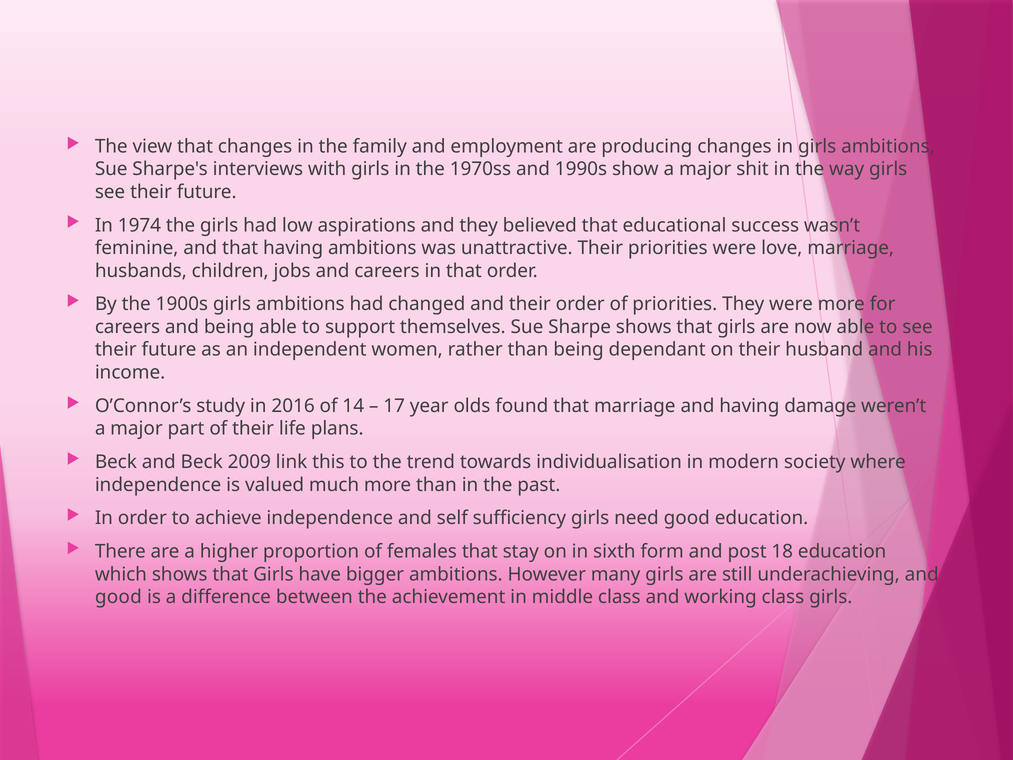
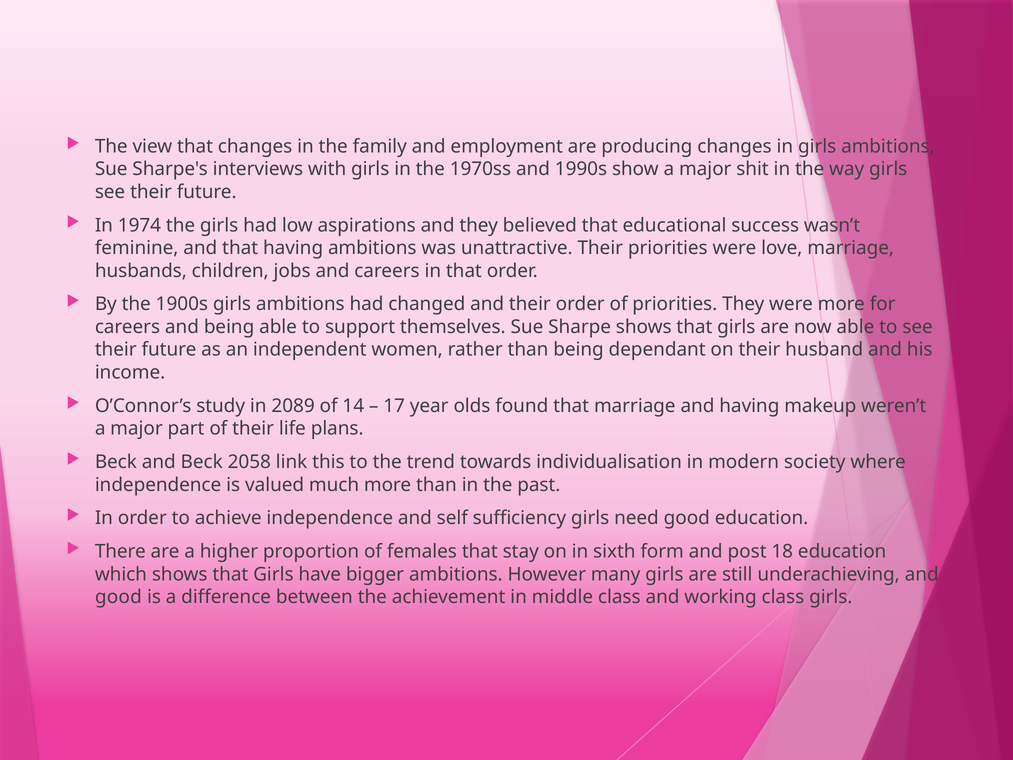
2016: 2016 -> 2089 (293, 406)
damage: damage -> makeup (820, 406)
2009: 2009 -> 2058 (249, 462)
